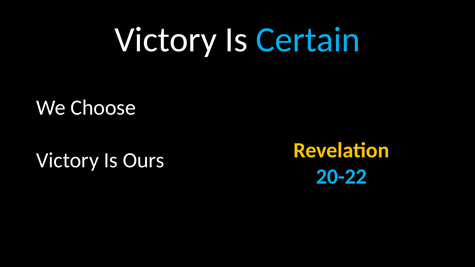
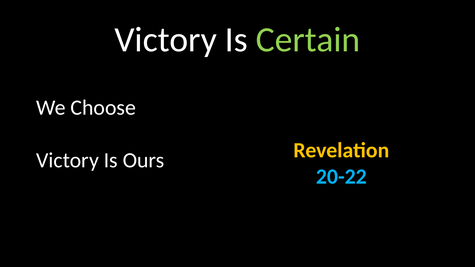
Certain colour: light blue -> light green (308, 40)
